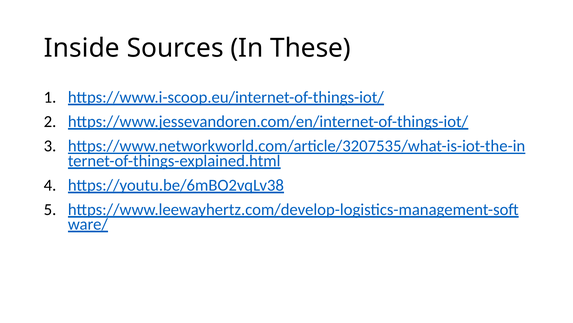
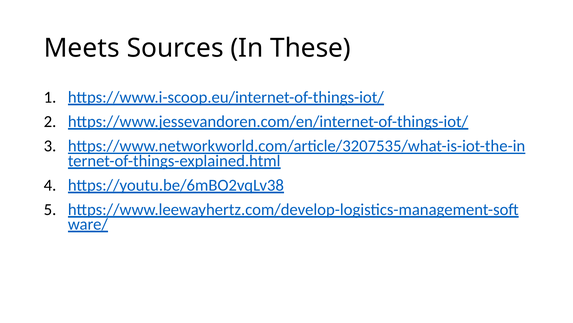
Inside: Inside -> Meets (82, 48)
